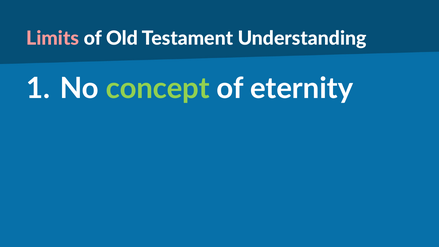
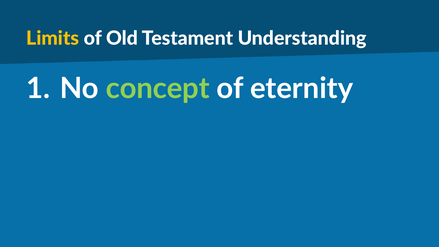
Limits colour: pink -> yellow (53, 38)
